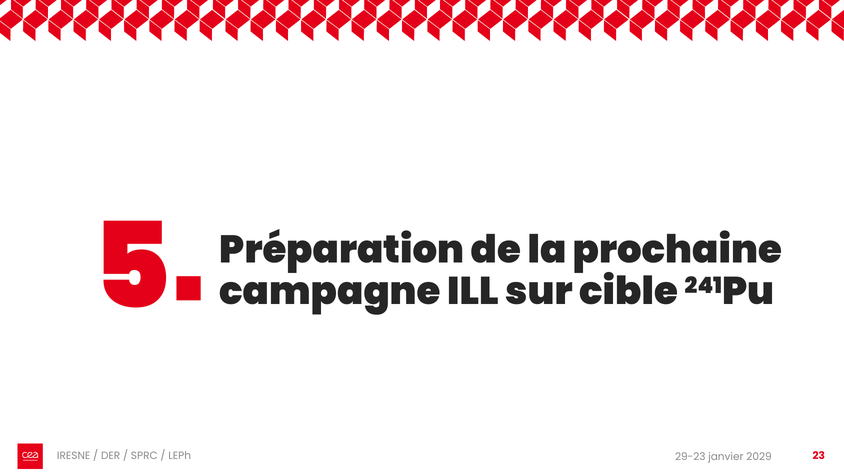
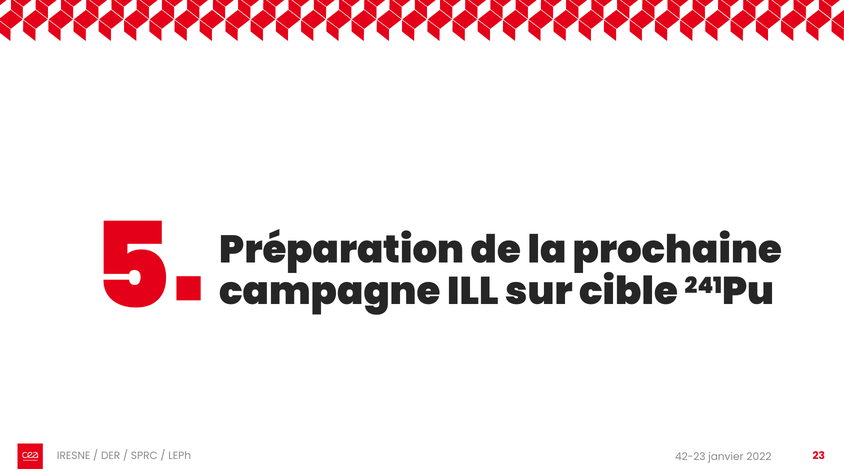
29-23: 29-23 -> 42-23 (690, 457)
2029: 2029 -> 2022 (759, 457)
